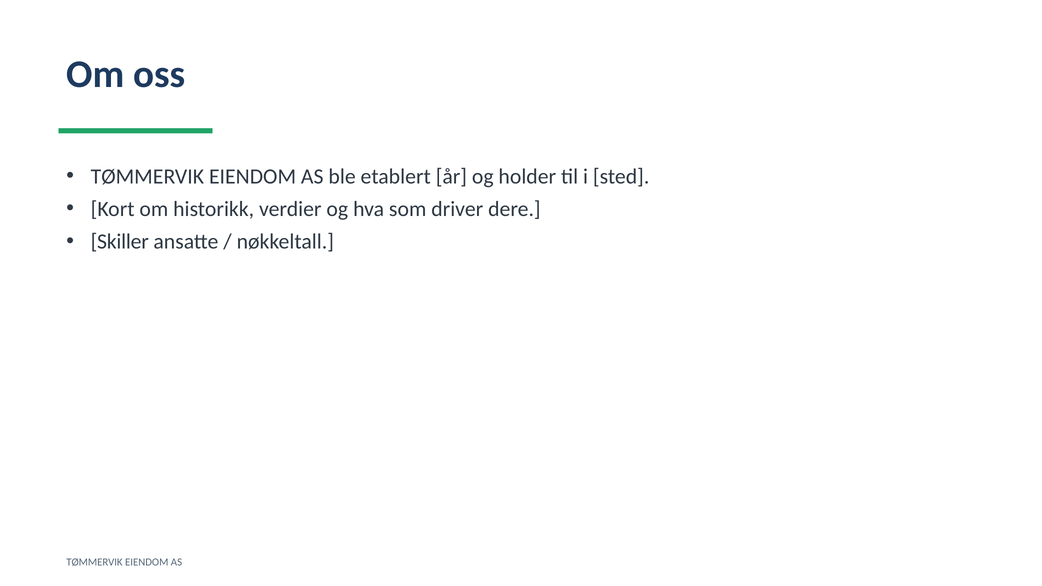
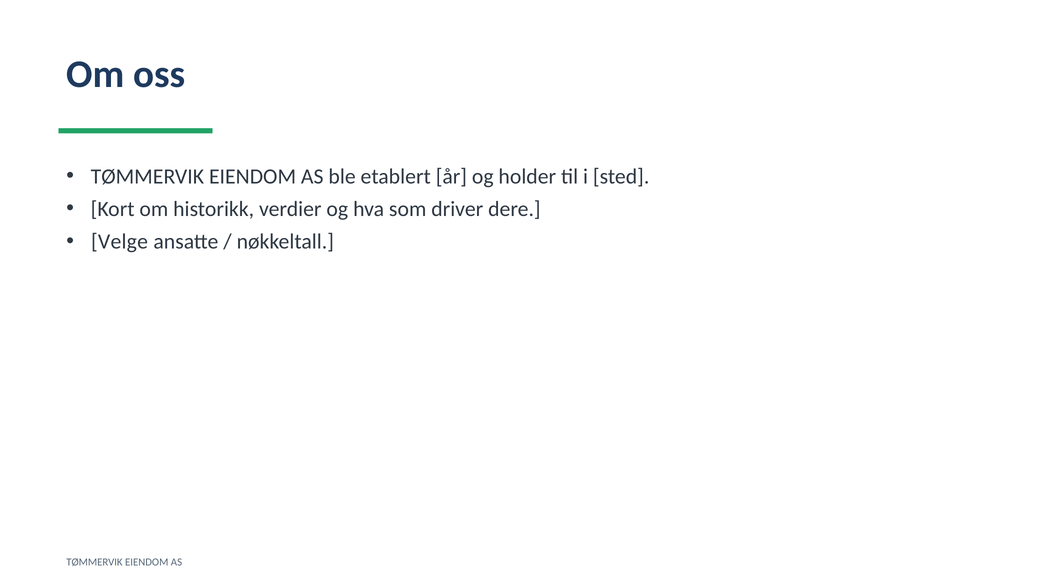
Skiller: Skiller -> Velge (120, 242)
